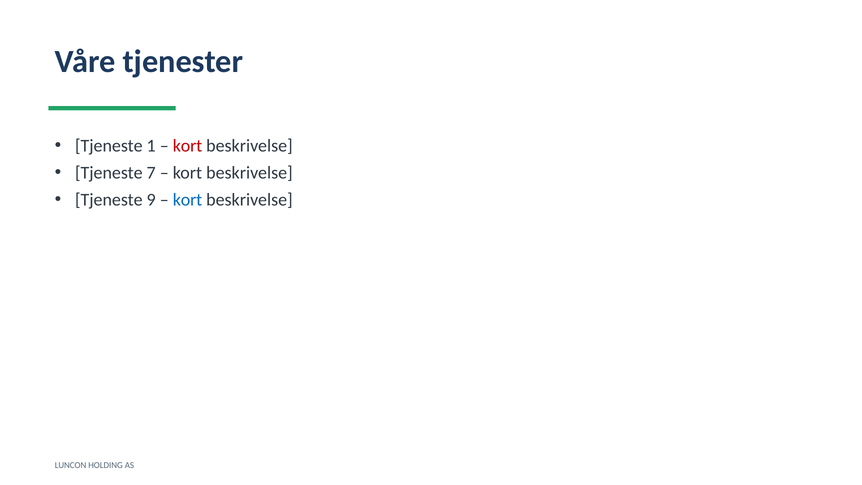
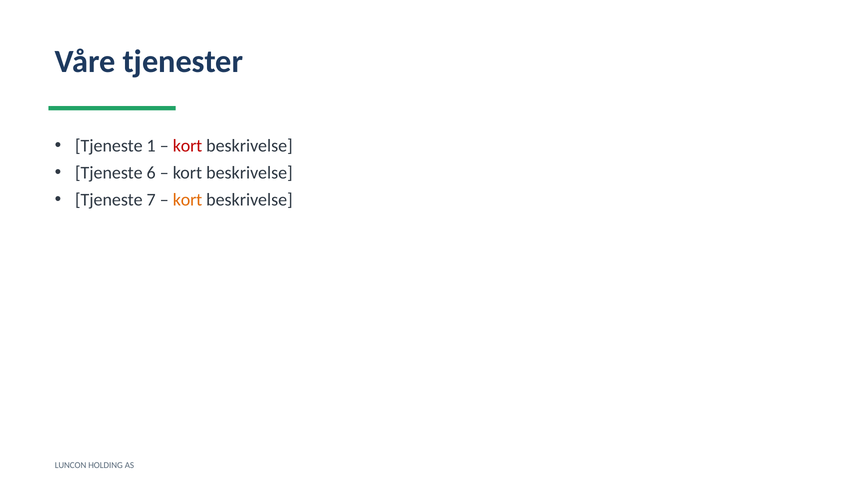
7: 7 -> 6 (151, 173)
9: 9 -> 7 (151, 200)
kort colour: blue -> orange (188, 200)
